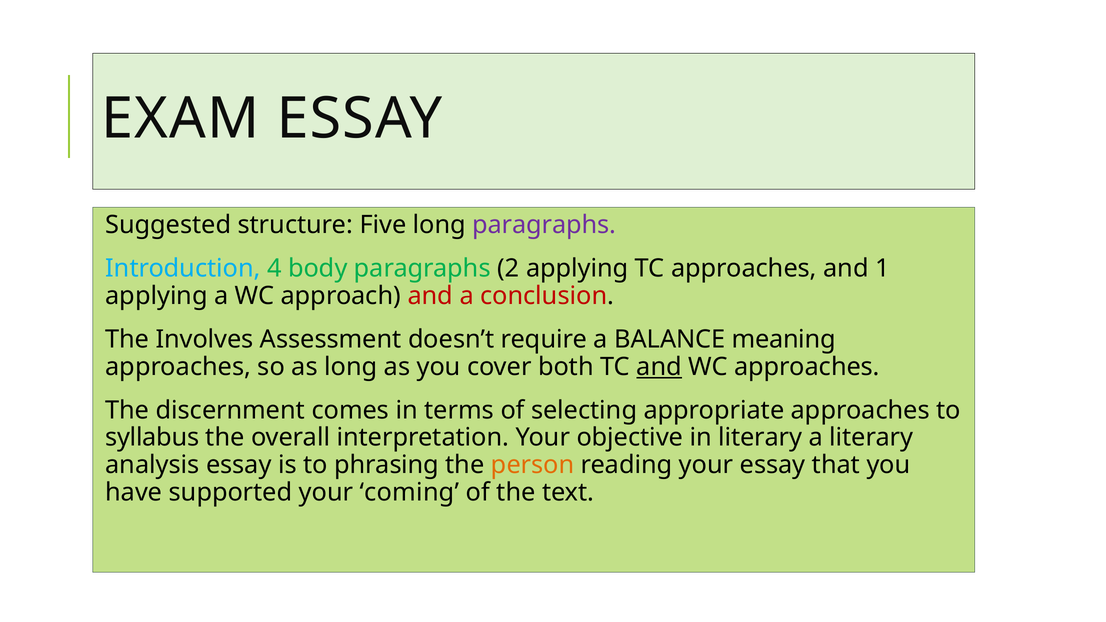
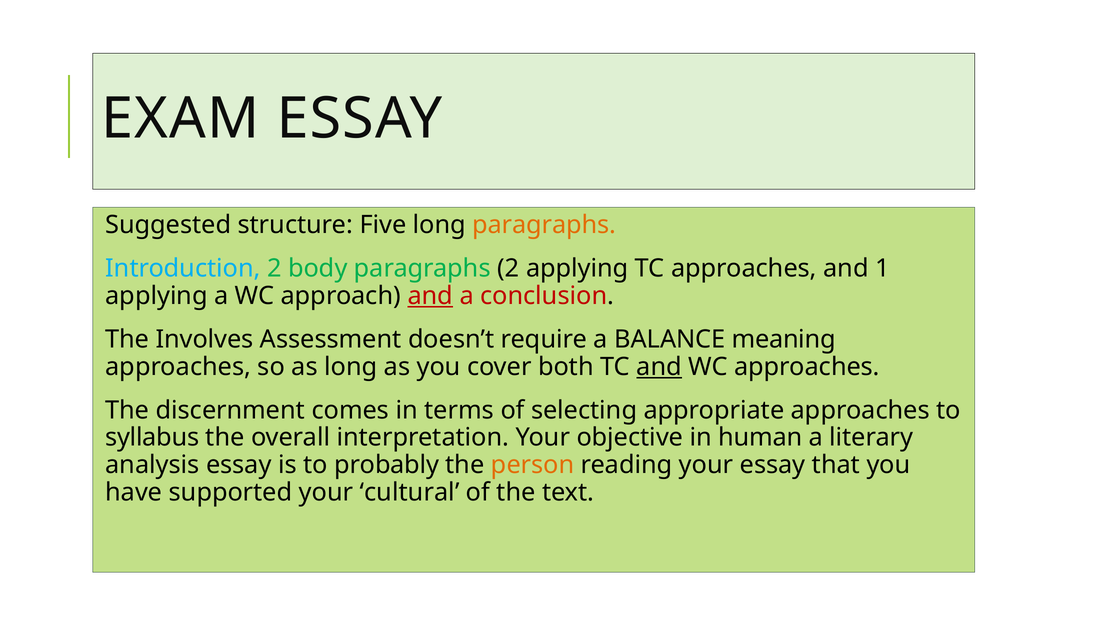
paragraphs colour: purple -> orange (544, 225)
Introduction 4: 4 -> 2 (274, 269)
and underline: none -> present (430, 296)
in literary: literary -> human (760, 438)
phrasing: phrasing -> probably (387, 465)
coming: coming -> cultural (410, 492)
